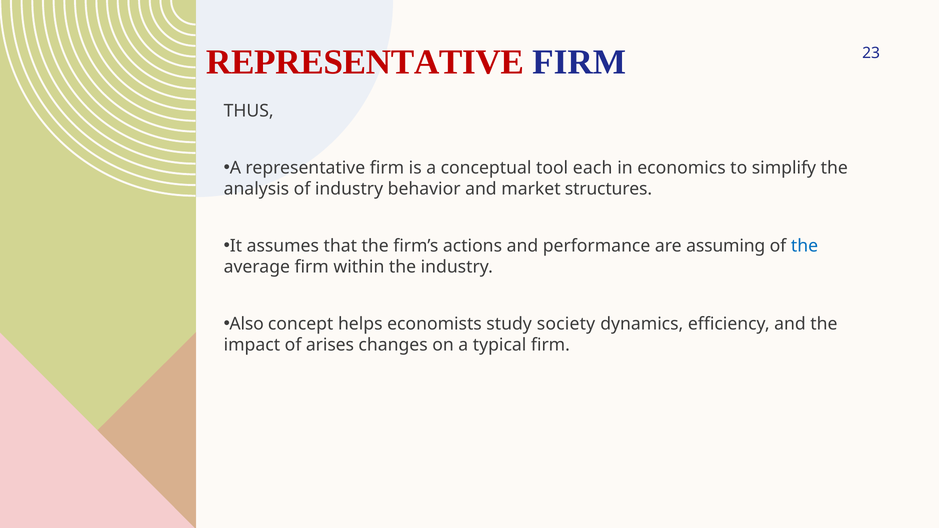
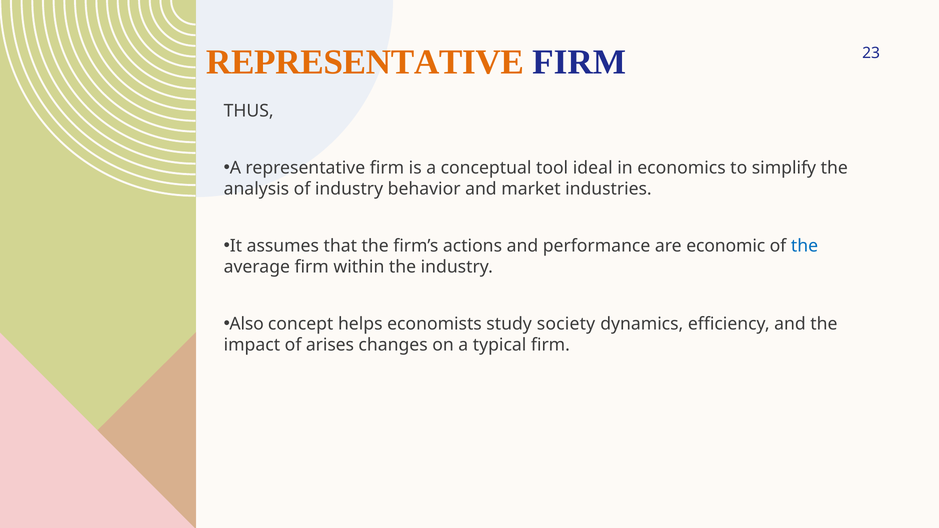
REPRESENTATIVE colour: red -> orange (365, 62)
each: each -> ideal (593, 168)
structures: structures -> industries (608, 189)
assuming: assuming -> economic (726, 246)
